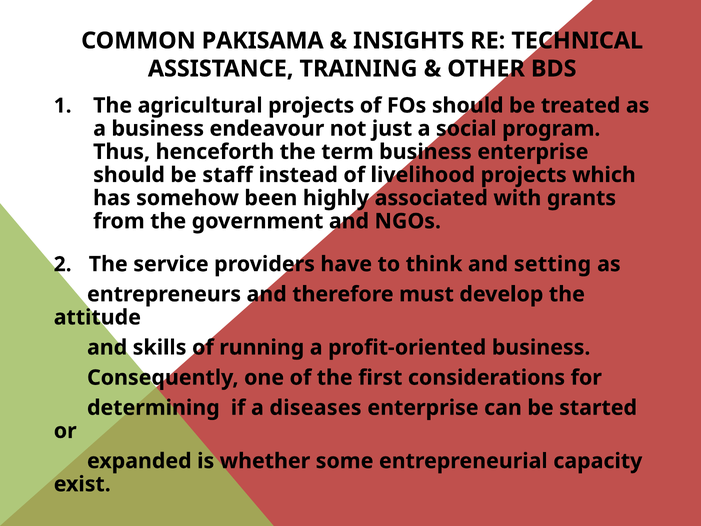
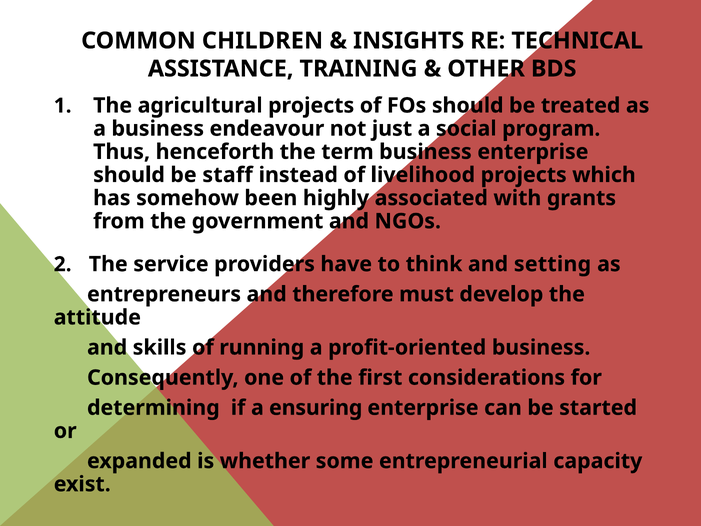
PAKISAMA: PAKISAMA -> CHILDREN (262, 41)
diseases: diseases -> ensuring (316, 408)
